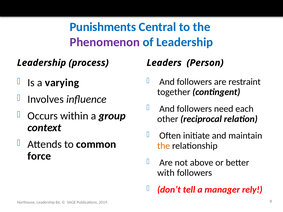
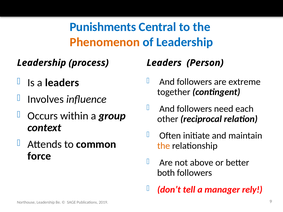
Phenomenon colour: purple -> orange (105, 42)
restraint: restraint -> extreme (245, 82)
a varying: varying -> leaders (62, 83)
with: with -> both (166, 173)
